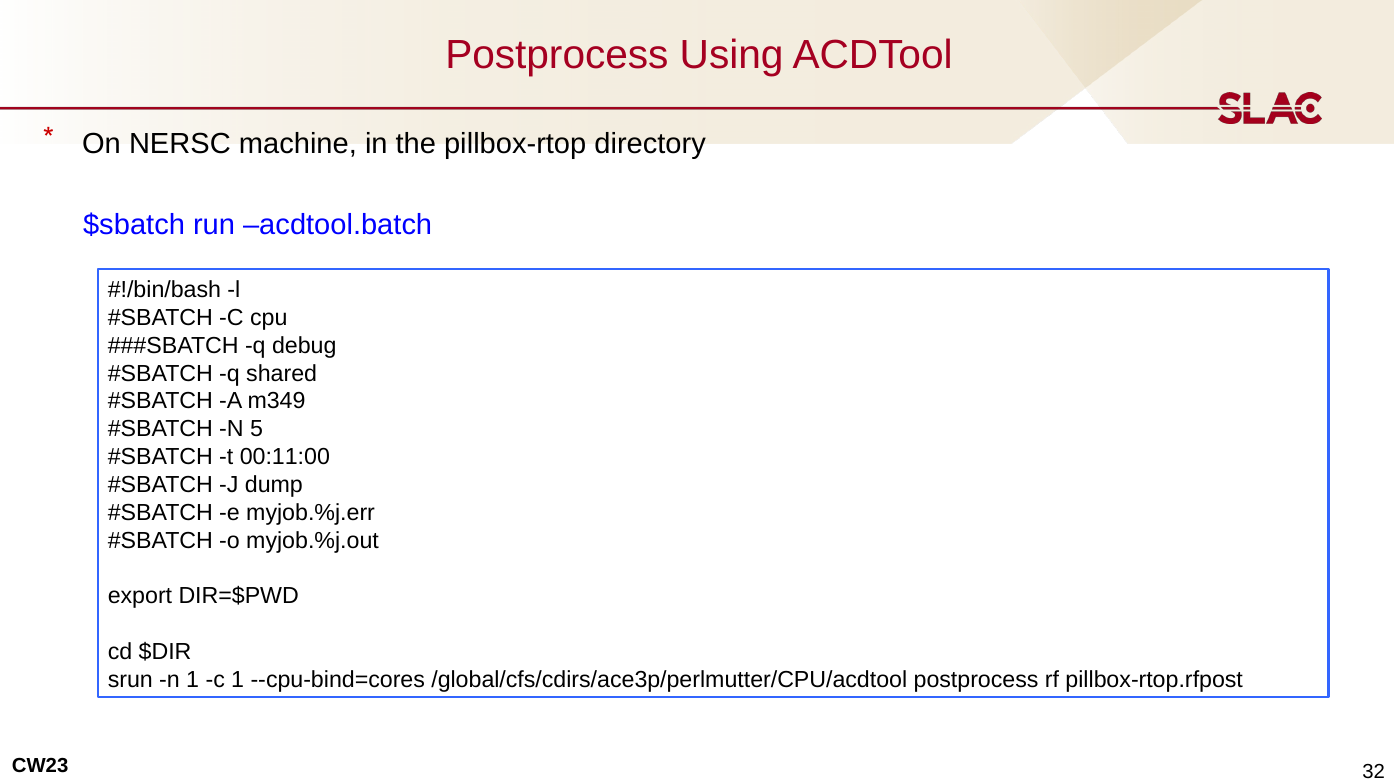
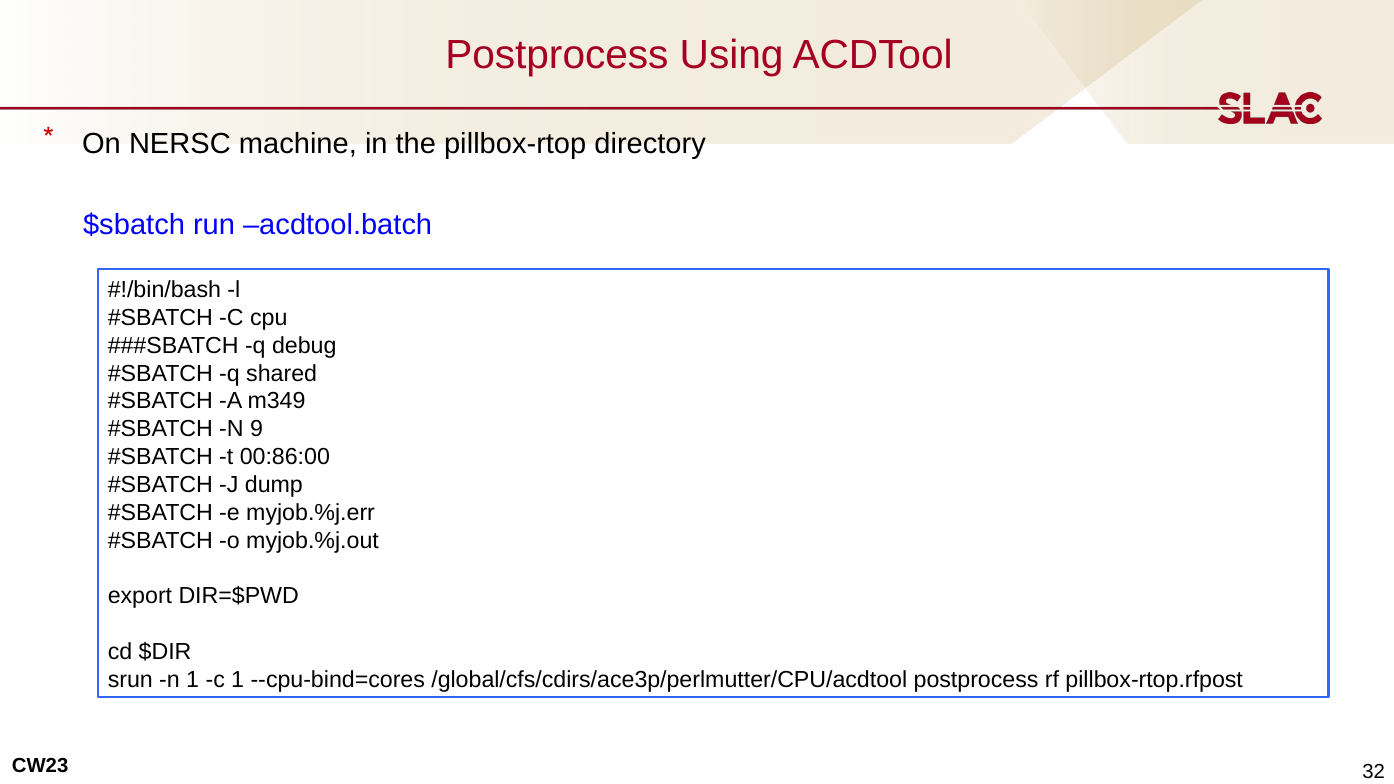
5: 5 -> 9 (257, 429)
00:11:00: 00:11:00 -> 00:86:00 (285, 457)
